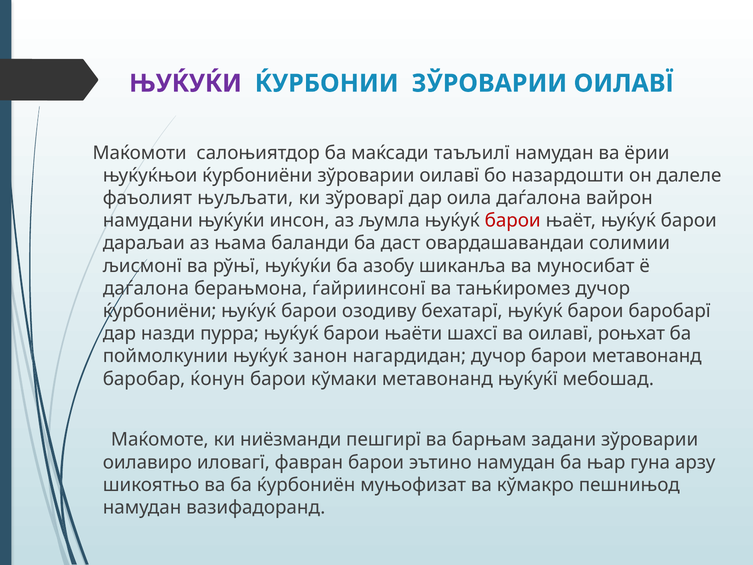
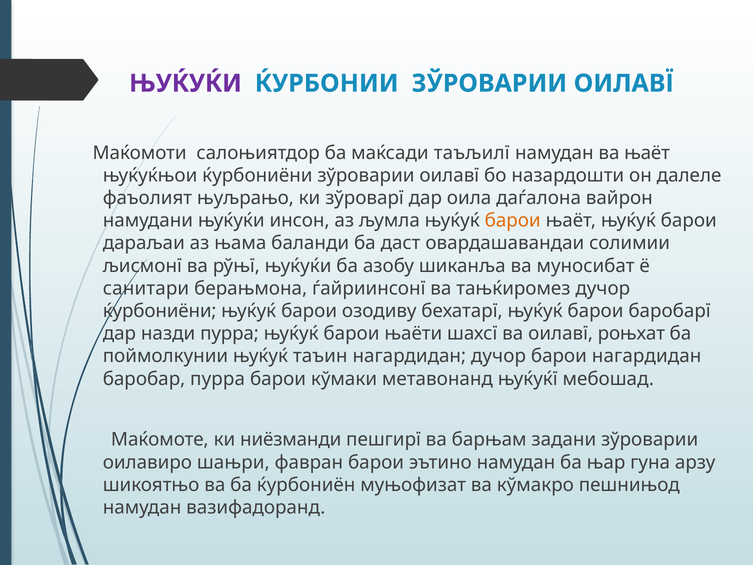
ва ёрии: ёрии -> њаёт (647, 153)
њуљљати: њуљљати -> њуљрањо (245, 198)
барои colour: red -> orange (513, 221)
даѓалона: даѓалона -> санитари (146, 288)
занон: занон -> таъин (320, 356)
барои метавонанд: метавонанд -> нагардидан (647, 356)
баробар ќонун: ќонун -> пурра (218, 379)
иловагї: иловагї -> шањри (233, 462)
